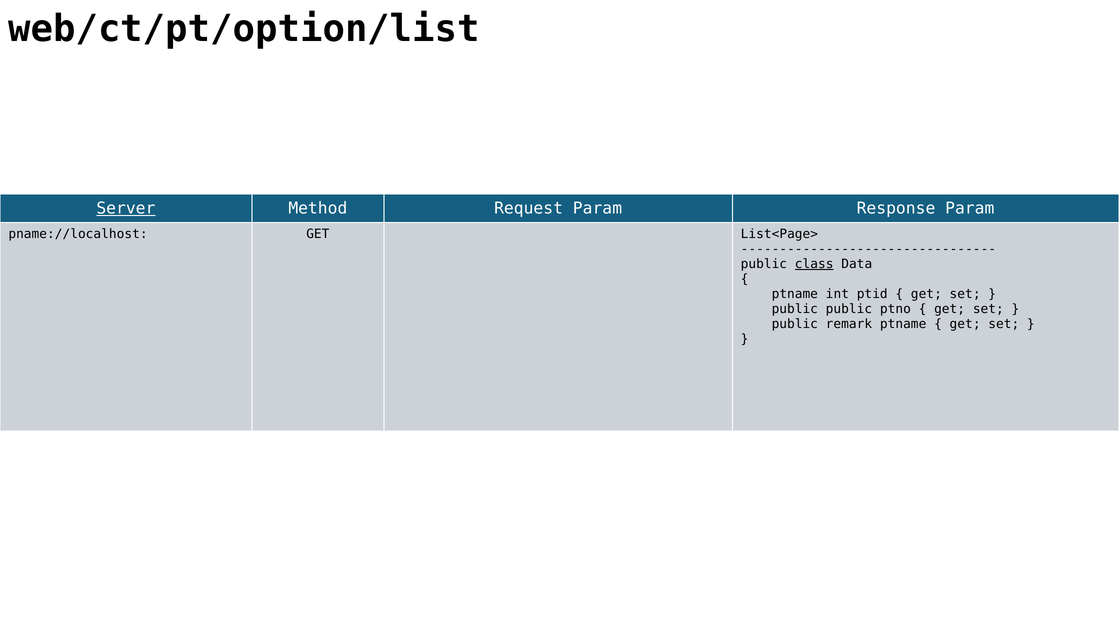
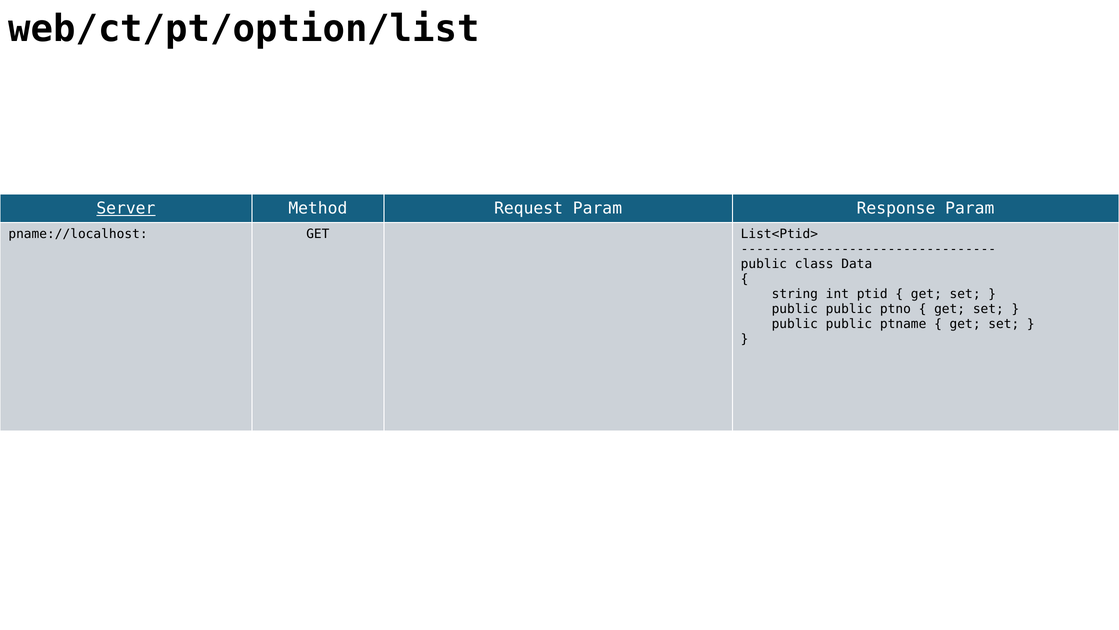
List<Page>: List<Page> -> List<Ptid> (779, 234)
class underline: present -> none (814, 264)
ptname: ptname -> string (795, 294)
remark: remark -> public (849, 324)
